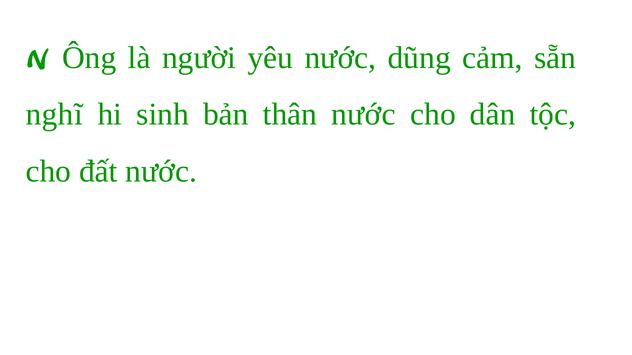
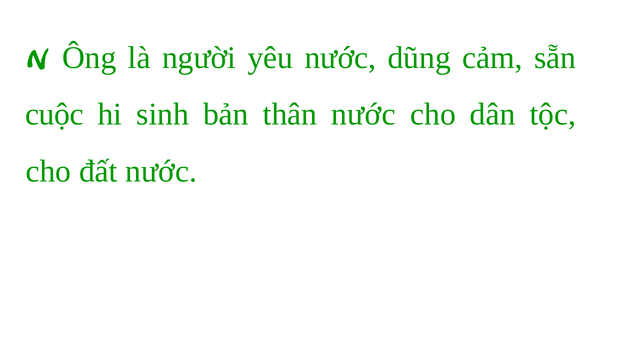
nghĩ: nghĩ -> cuộc (55, 115)
